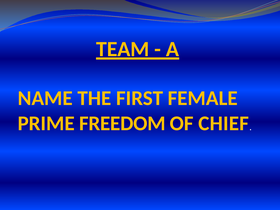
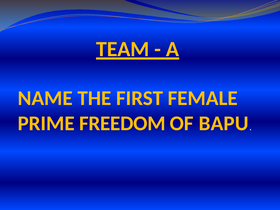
CHIEF: CHIEF -> BAPU (224, 123)
